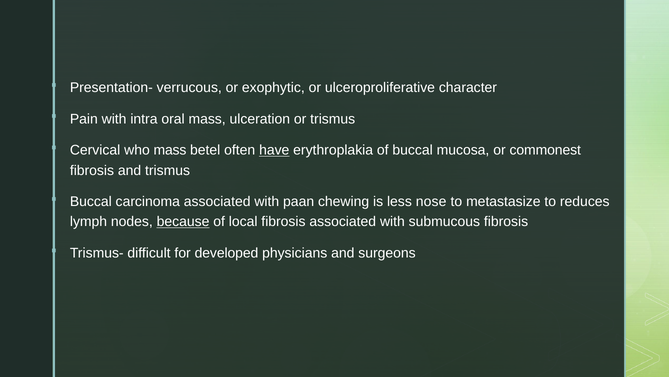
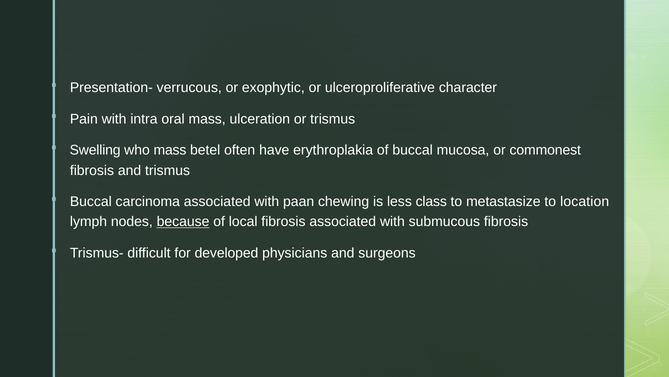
Cervical: Cervical -> Swelling (95, 150)
have underline: present -> none (274, 150)
nose: nose -> class (431, 201)
reduces: reduces -> location (585, 201)
